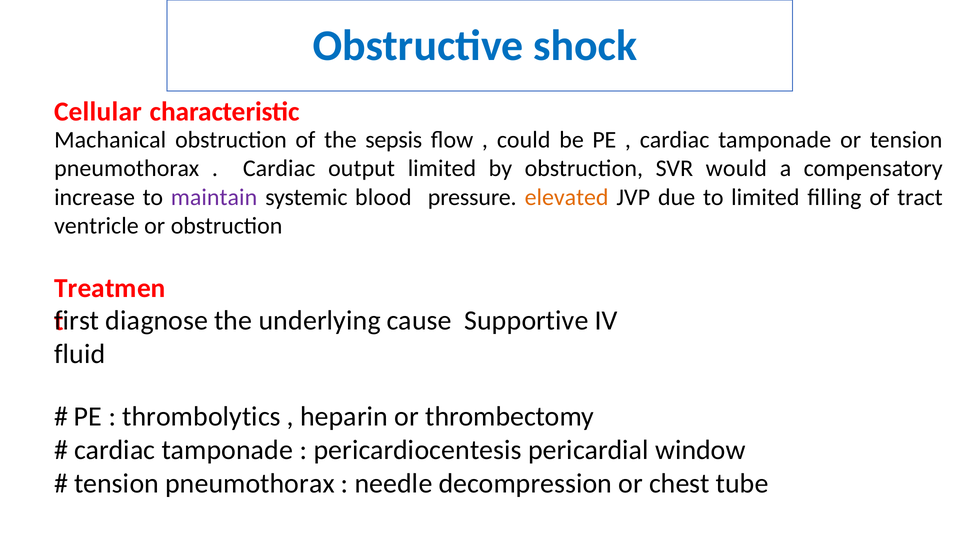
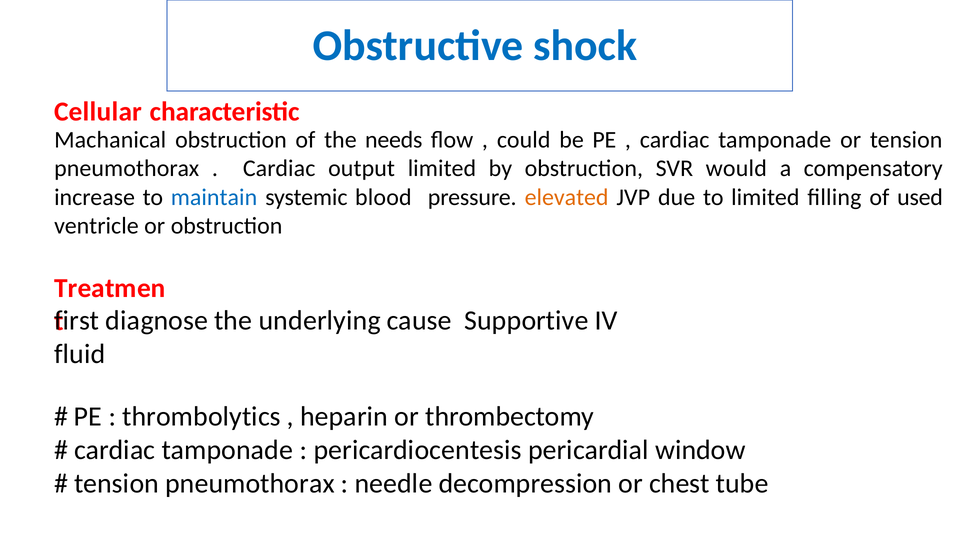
sepsis: sepsis -> needs (394, 140)
maintain colour: purple -> blue (214, 197)
tract: tract -> used (920, 197)
